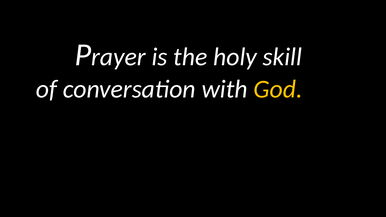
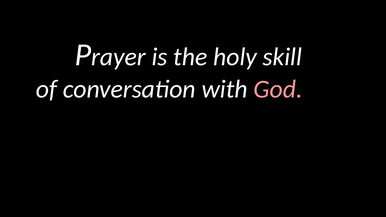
God colour: yellow -> pink (278, 89)
